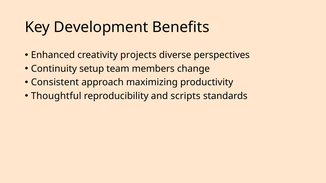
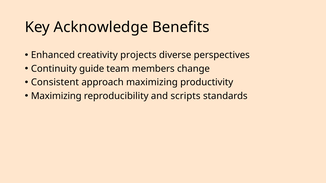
Development: Development -> Acknowledge (101, 27)
setup: setup -> guide (92, 69)
Thoughtful: Thoughtful -> Maximizing (56, 96)
